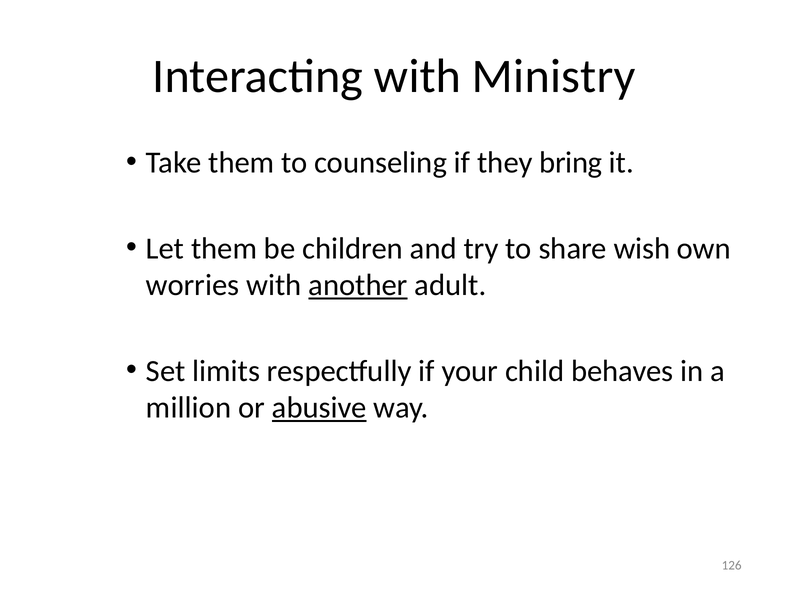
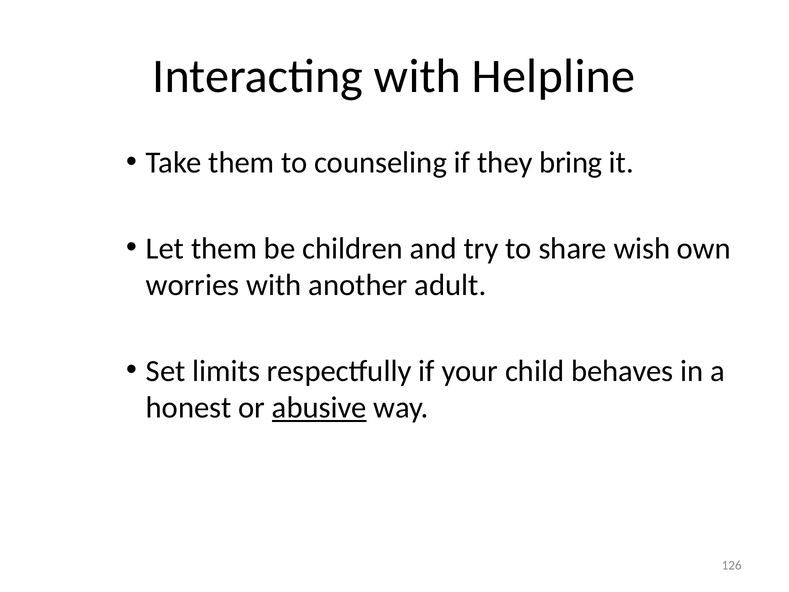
Ministry: Ministry -> Helpline (554, 76)
another underline: present -> none (358, 285)
million: million -> honest (189, 408)
